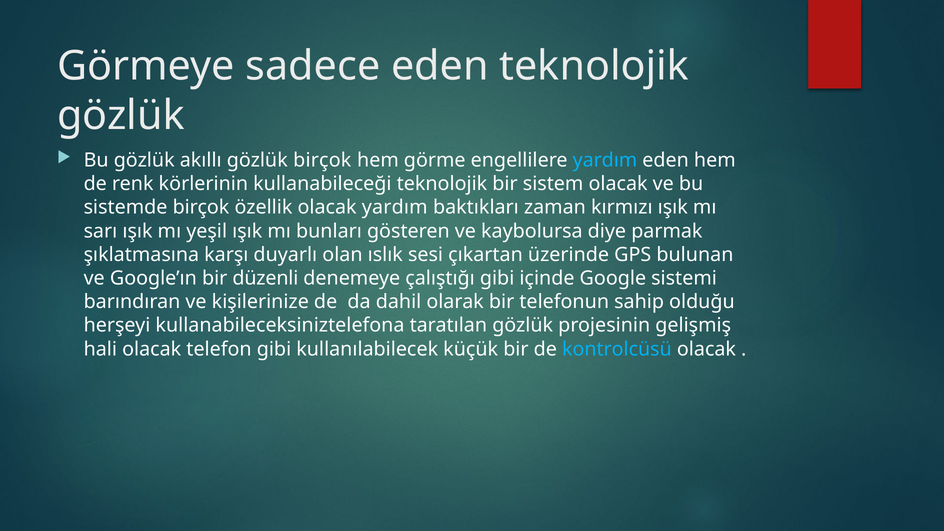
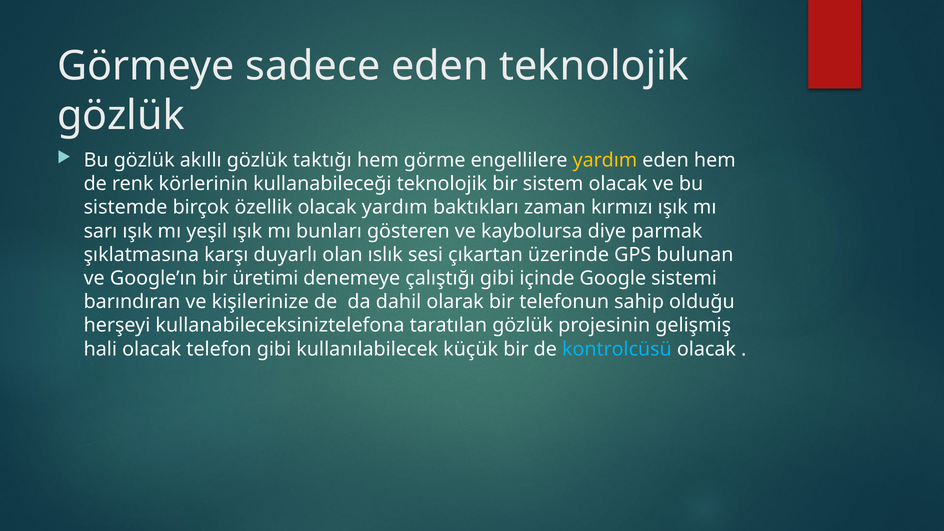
gözlük birçok: birçok -> taktığı (322, 160)
yardım colour: light blue -> yellow (605, 160)
düzenli: düzenli -> üretimi (265, 278)
